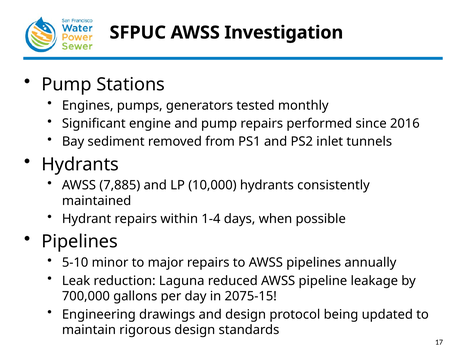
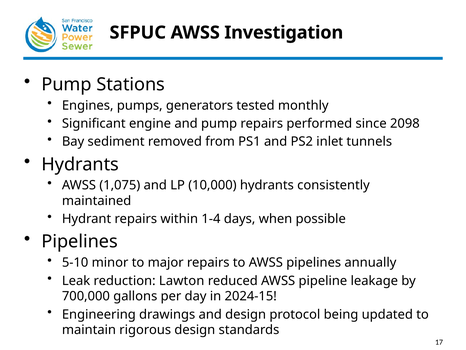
2016: 2016 -> 2098 (405, 123)
7,885: 7,885 -> 1,075 (120, 185)
Laguna: Laguna -> Lawton (182, 280)
2075-15: 2075-15 -> 2024-15 (251, 296)
